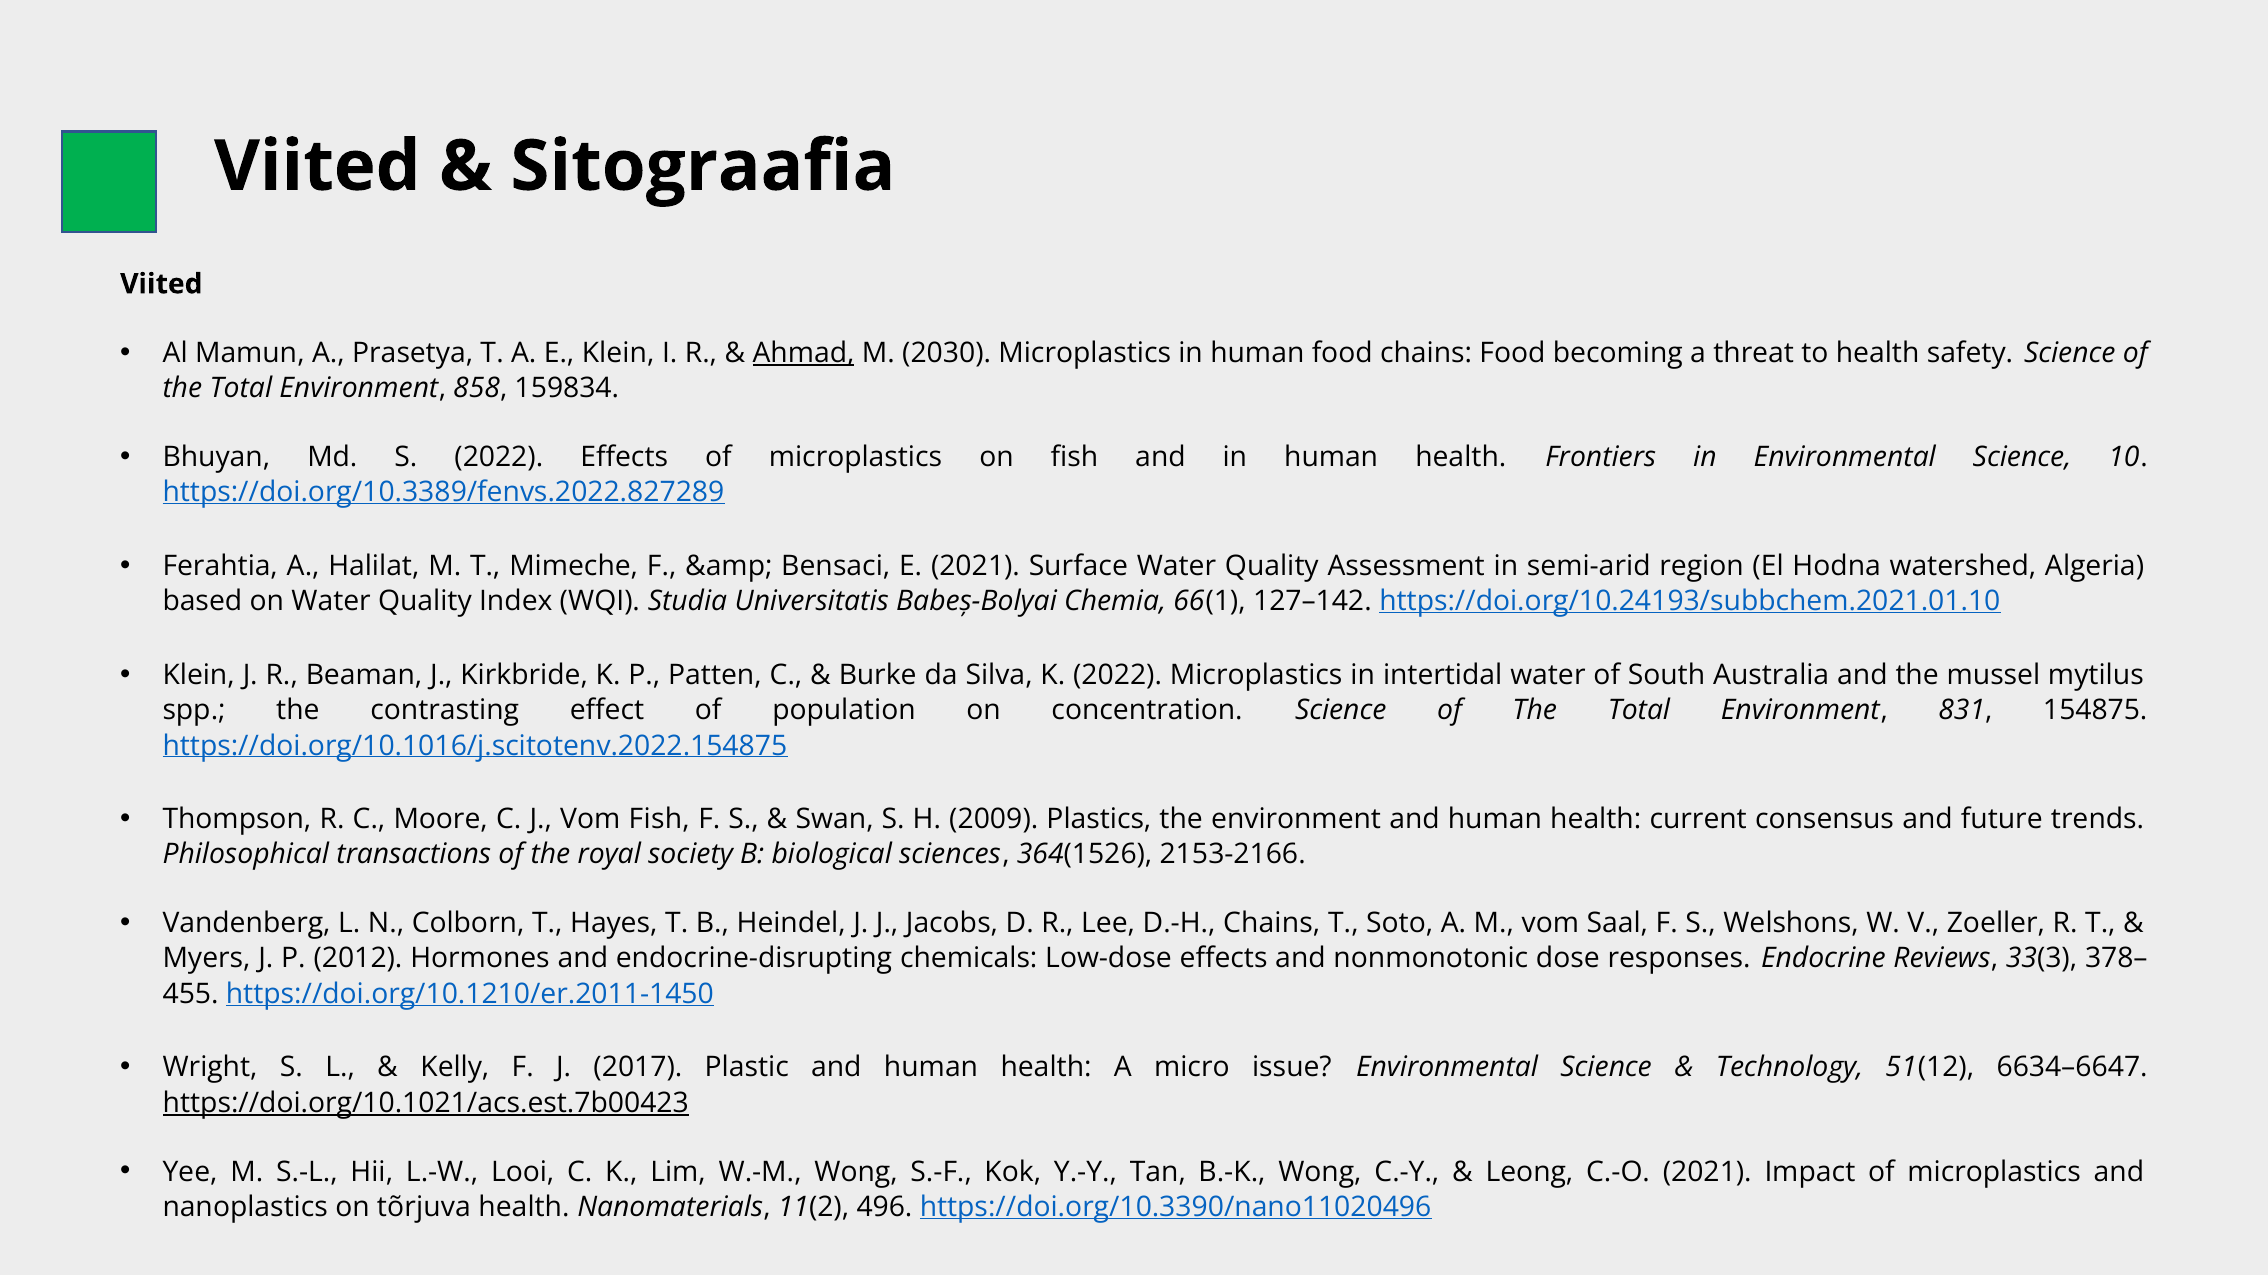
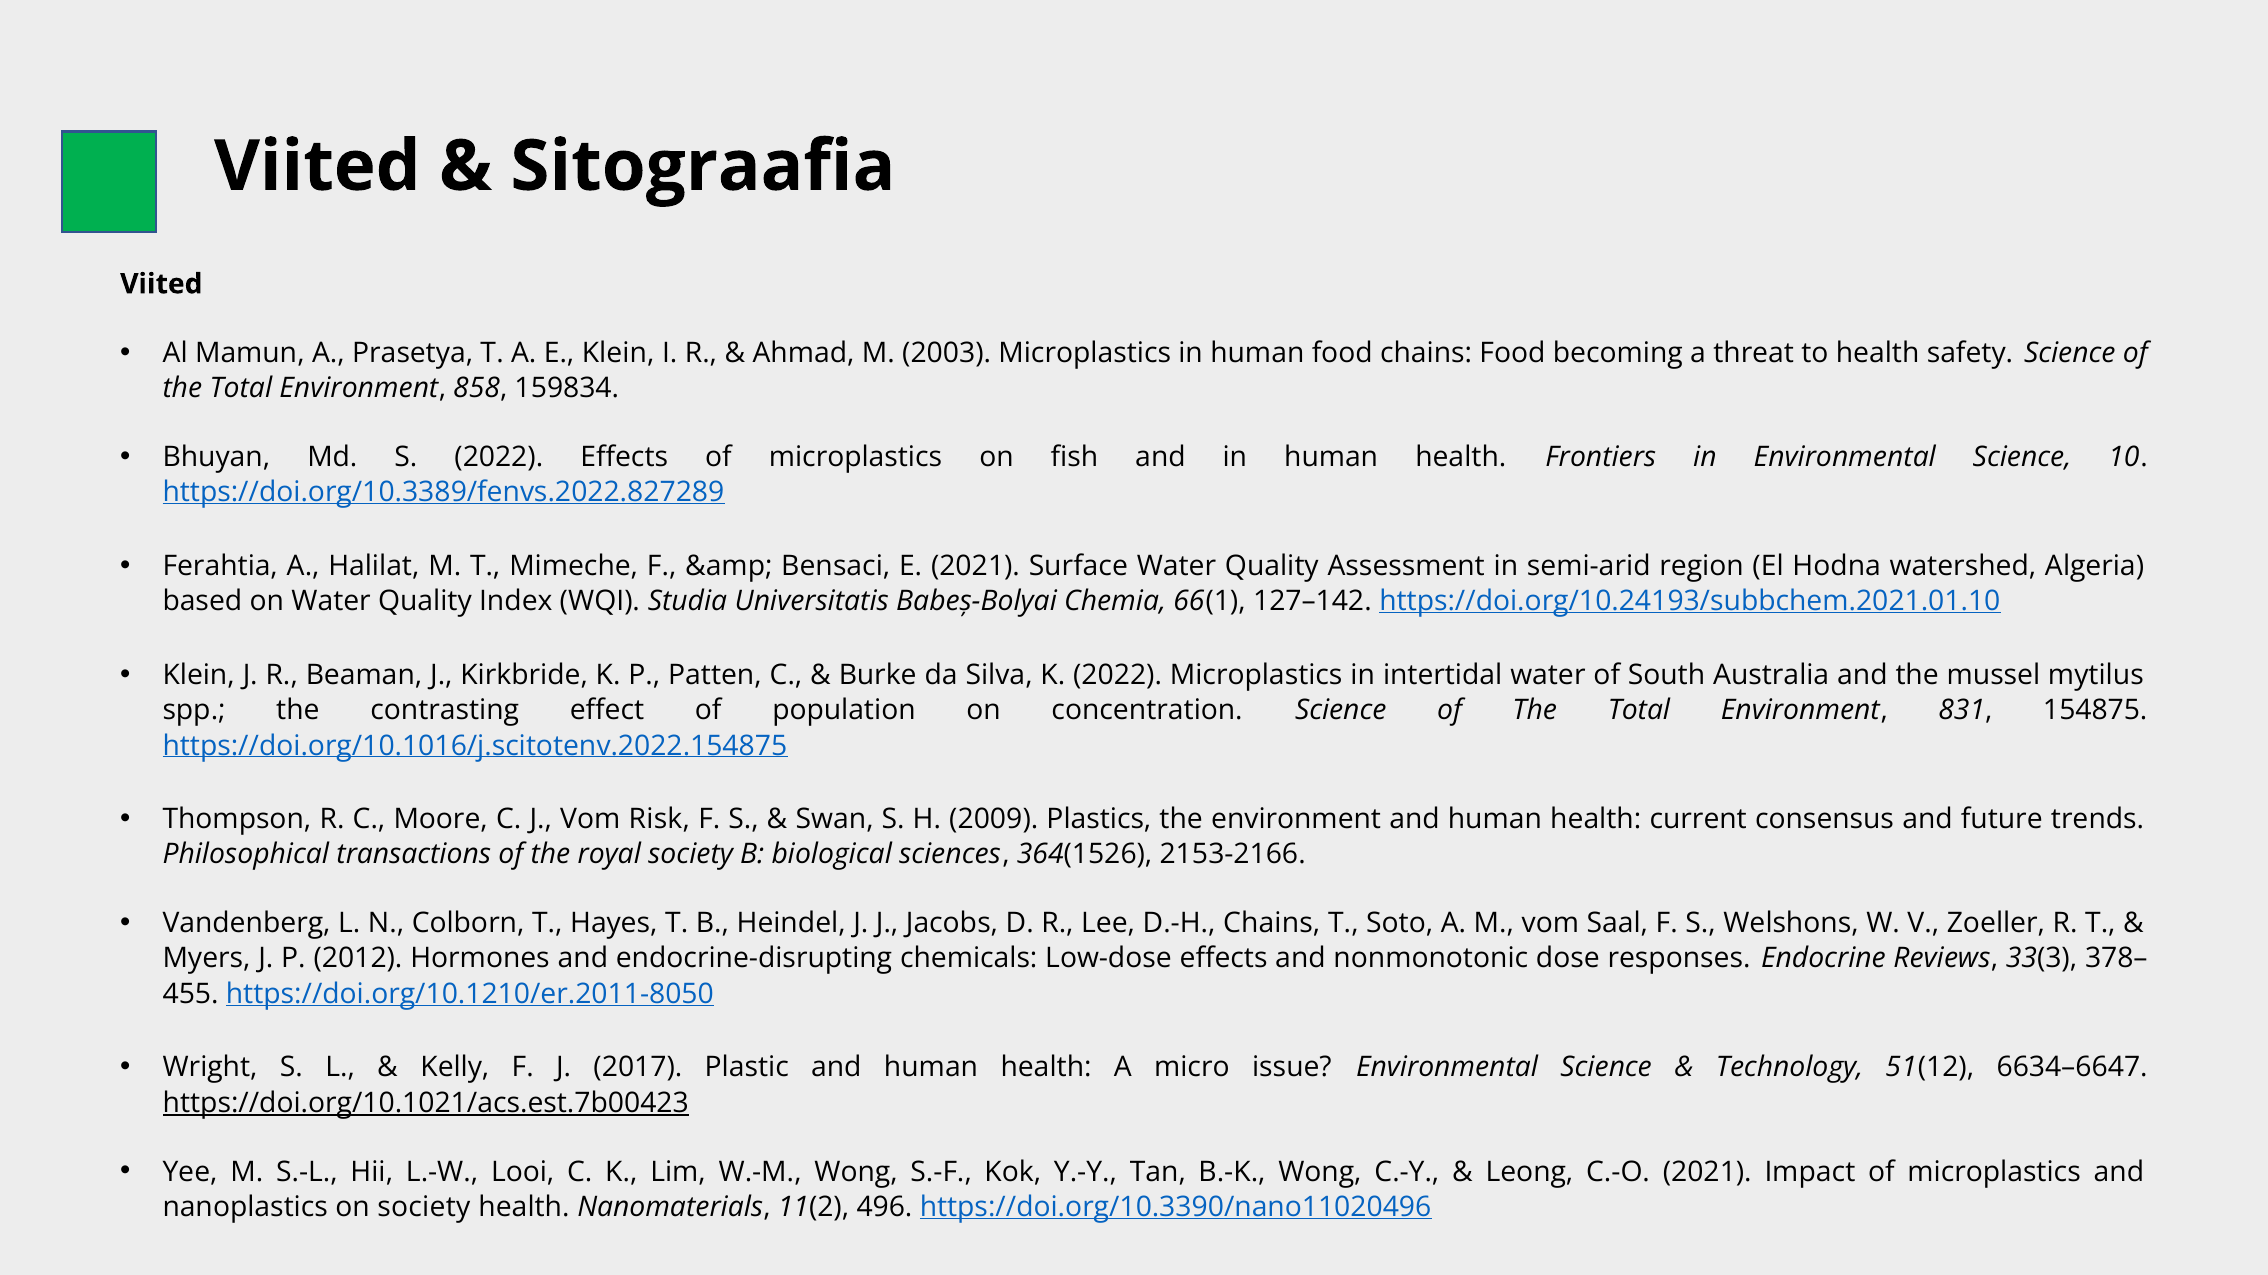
Ahmad underline: present -> none (804, 353)
2030: 2030 -> 2003 (947, 353)
Vom Fish: Fish -> Risk (659, 820)
https://doi.org/10.1210/er.2011-1450: https://doi.org/10.1210/er.2011-1450 -> https://doi.org/10.1210/er.2011-8050 (470, 995)
on tõrjuva: tõrjuva -> society (424, 1208)
